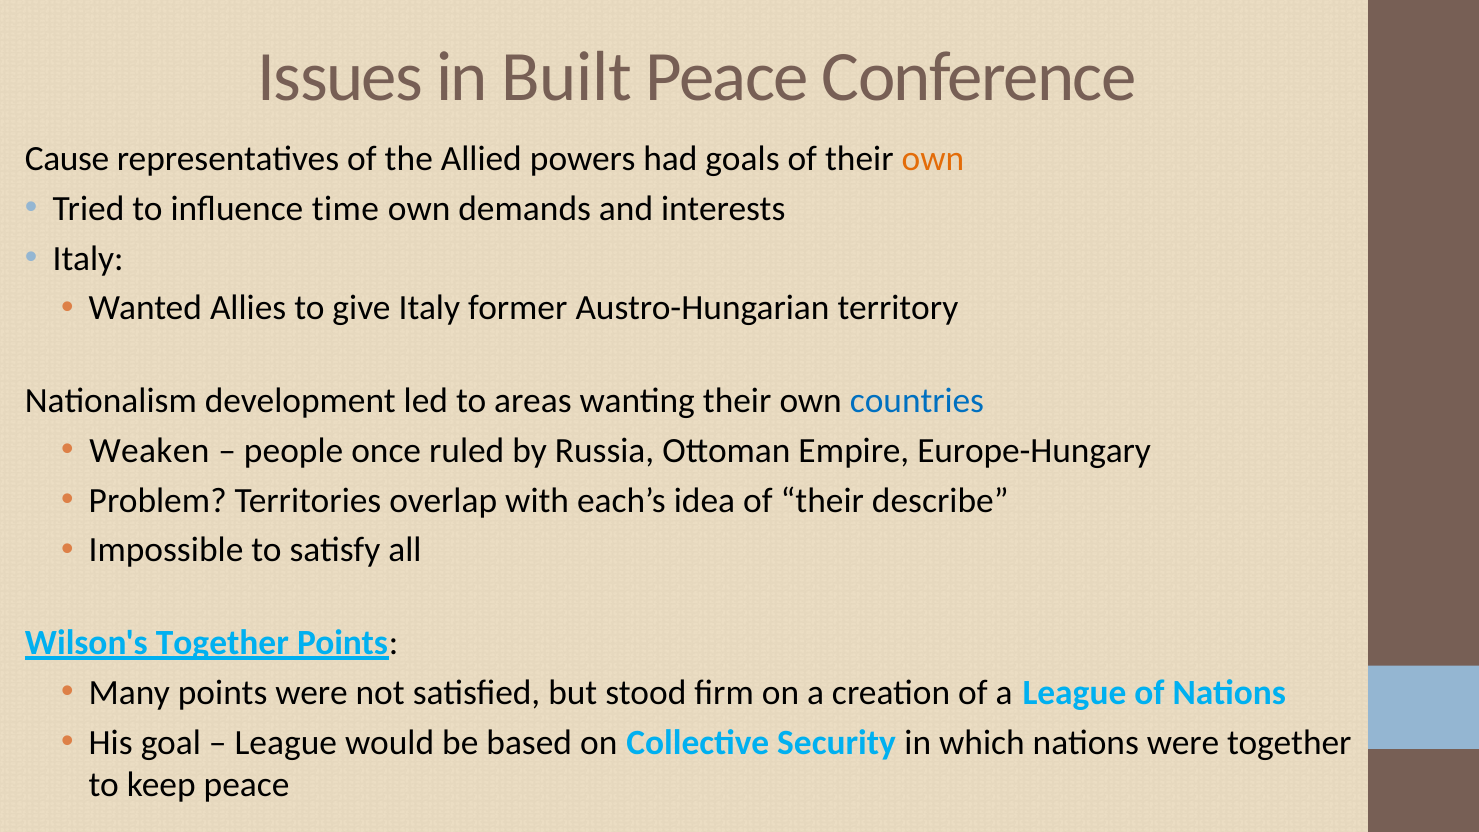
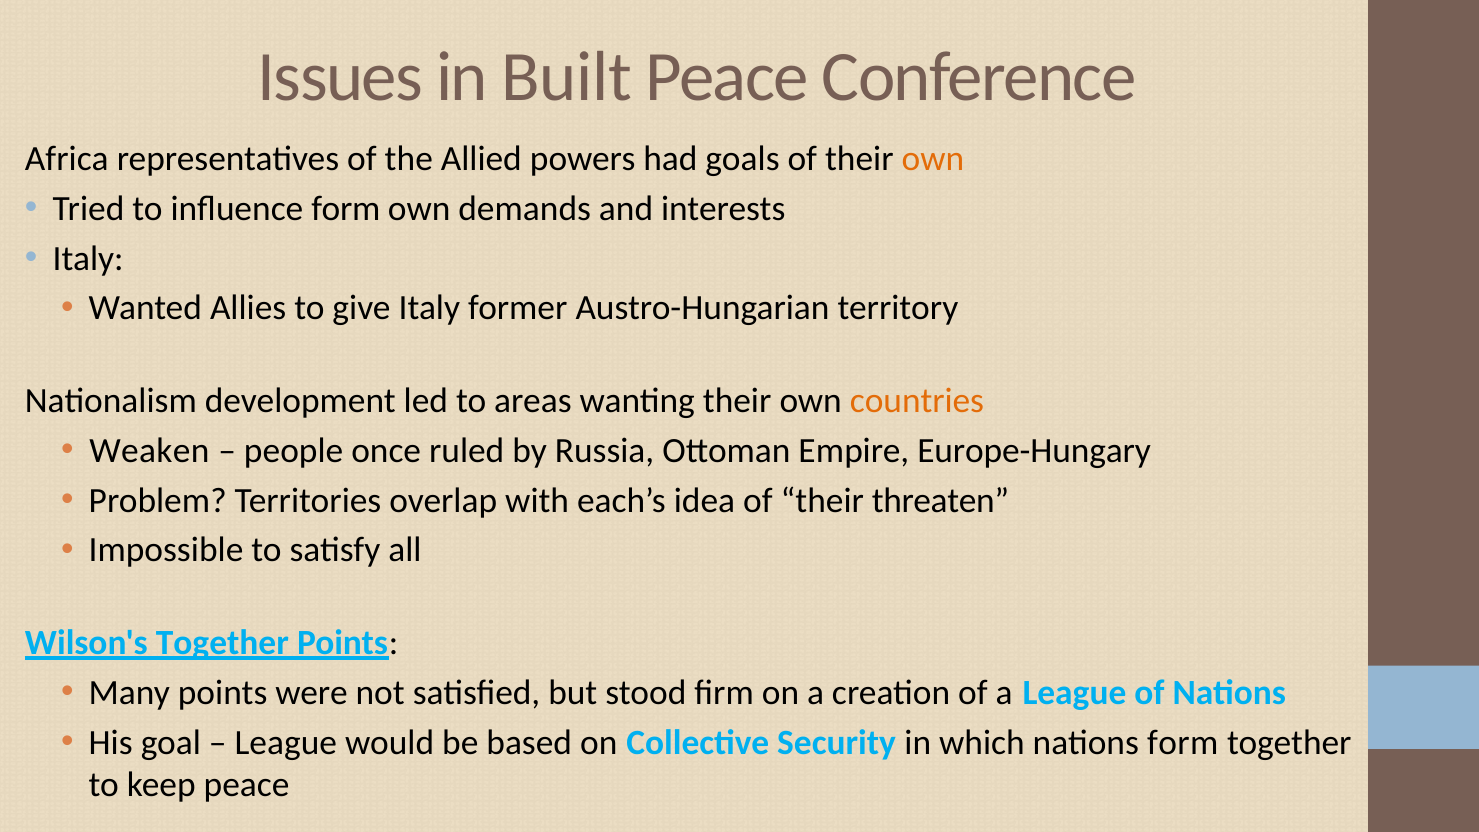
Cause: Cause -> Africa (67, 159)
influence time: time -> form (346, 208)
countries colour: blue -> orange (917, 401)
describe: describe -> threaten (940, 500)
nations were: were -> form (1183, 742)
